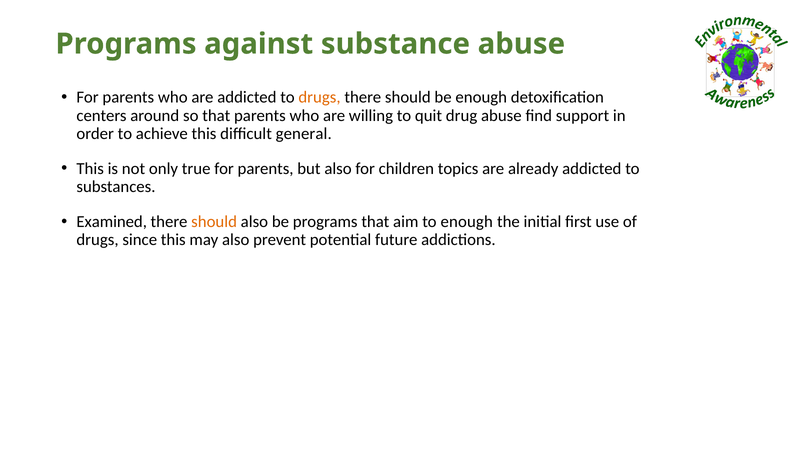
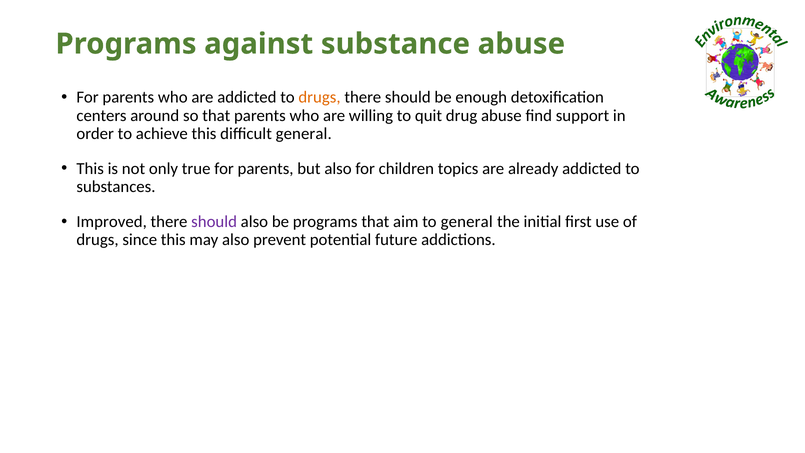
Examined: Examined -> Improved (112, 222)
should colour: orange -> purple (214, 222)
to enough: enough -> general (467, 222)
